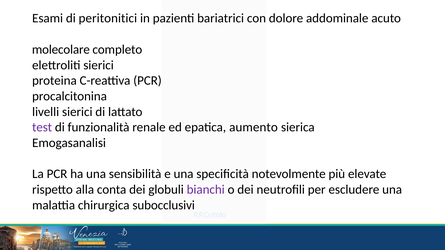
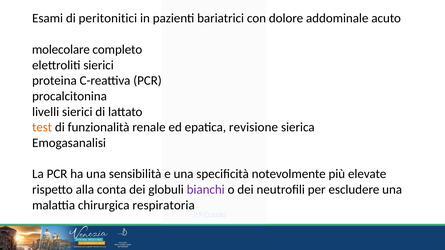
test colour: purple -> orange (42, 127)
aumento: aumento -> revisione (253, 127)
subocclusivi: subocclusivi -> respiratoria (164, 205)
